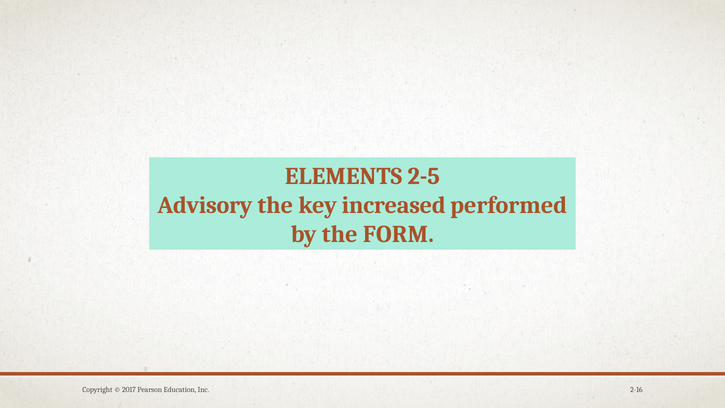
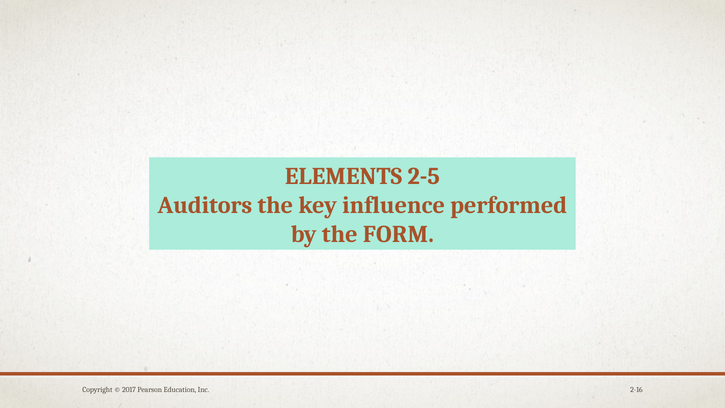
Advisory: Advisory -> Auditors (205, 205)
increased: increased -> influence (394, 205)
